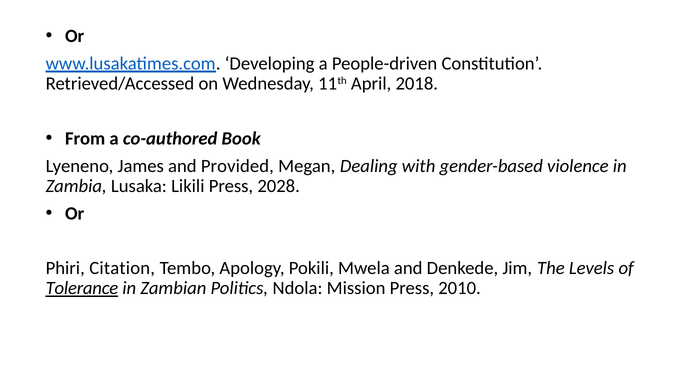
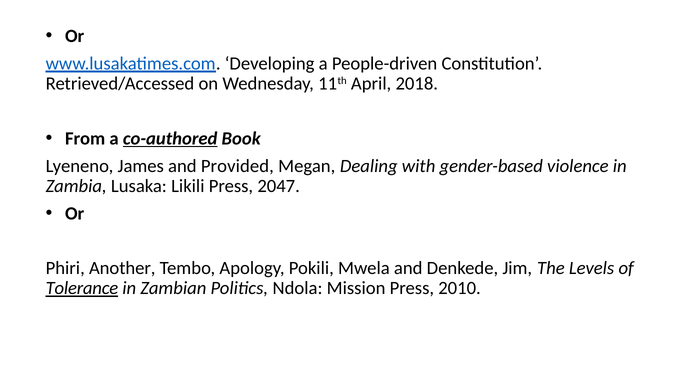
co-authored underline: none -> present (170, 138)
2028: 2028 -> 2047 (279, 186)
Citation: Citation -> Another (122, 268)
